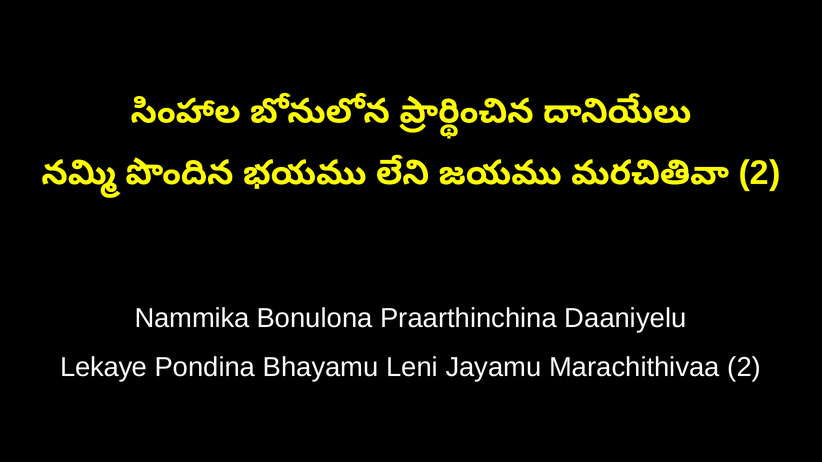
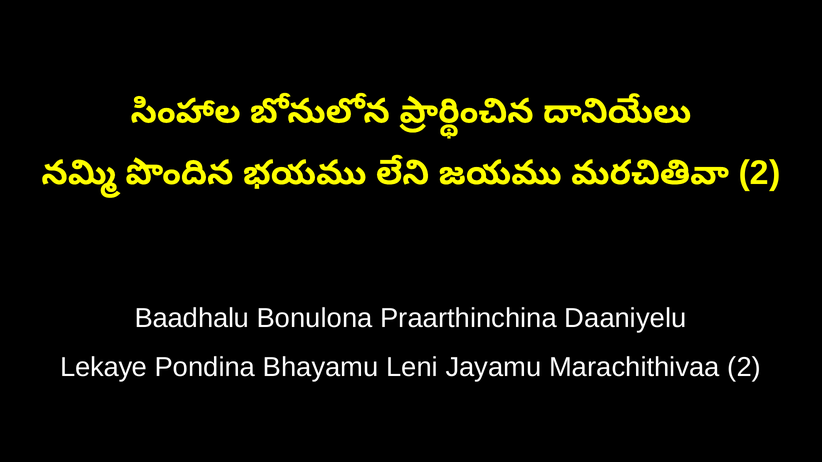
Nammika: Nammika -> Baadhalu (192, 318)
